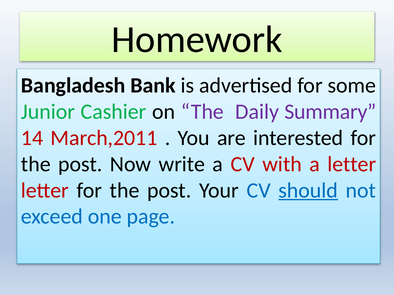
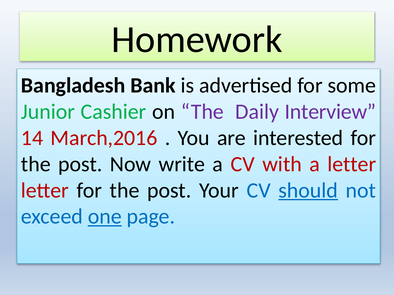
Summary: Summary -> Interview (330, 112)
March,2011: March,2011 -> March,2016 (104, 138)
one underline: none -> present (105, 217)
